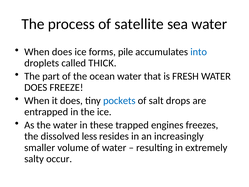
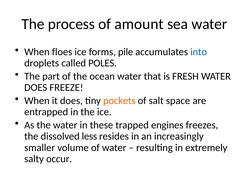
satellite: satellite -> amount (139, 24)
When does: does -> floes (62, 52)
THICK: THICK -> POLES (102, 63)
pockets colour: blue -> orange (119, 101)
drops: drops -> space (178, 101)
